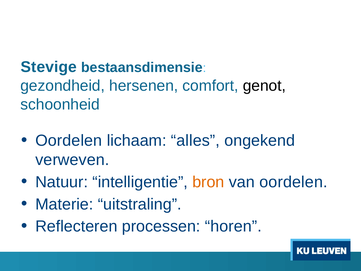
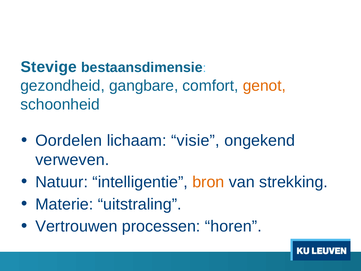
hersenen: hersenen -> gangbare (144, 86)
genot colour: black -> orange (264, 86)
alles: alles -> visie (195, 140)
van oordelen: oordelen -> strekking (294, 182)
Reflecteren: Reflecteren -> Vertrouwen (76, 226)
